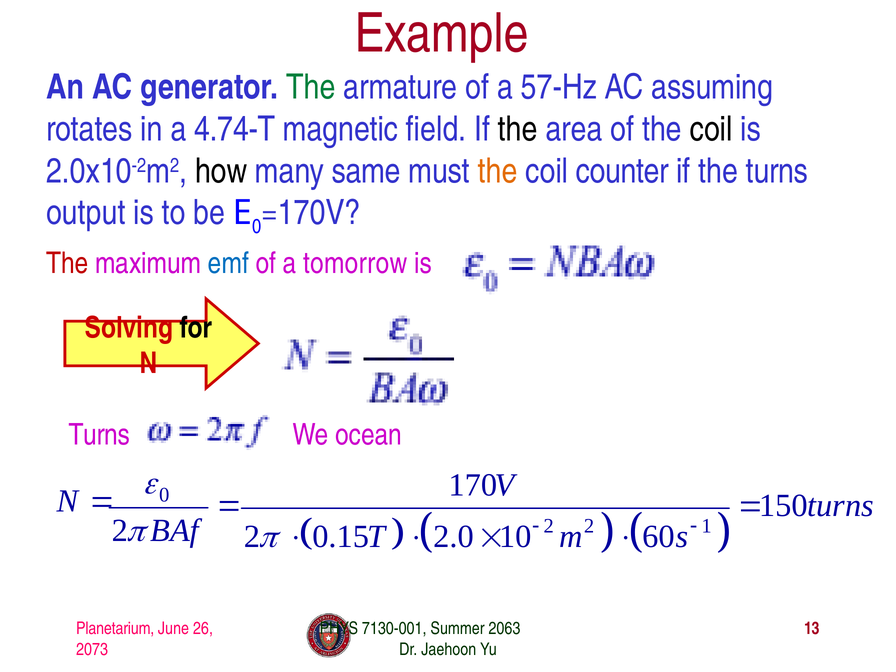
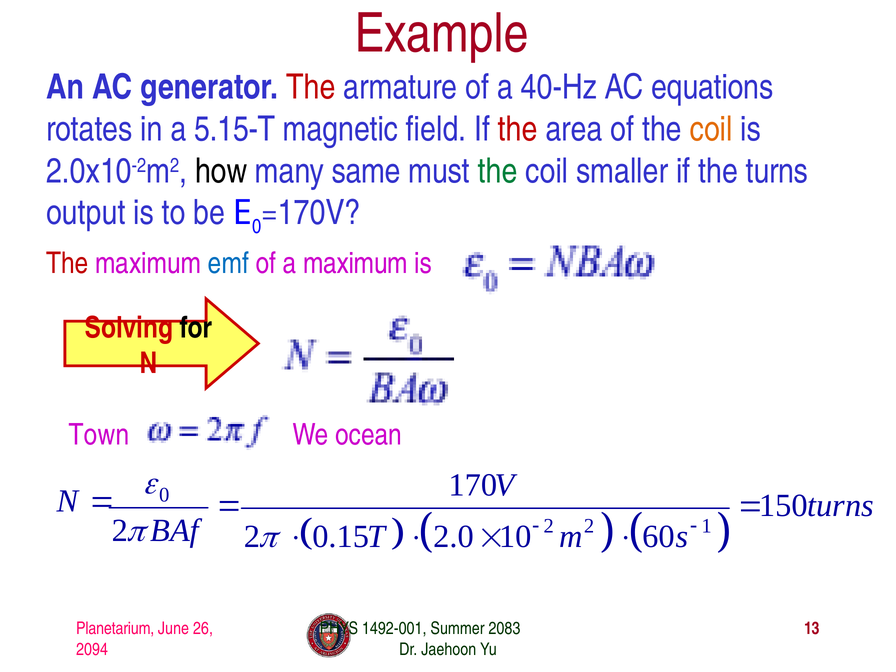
The colour: green -> red (311, 87)
57-Hz: 57-Hz -> 40-Hz (559, 87)
assuming: assuming -> equations (712, 87)
4.74-T: 4.74-T -> 5.15-T (235, 129)
the colour: black -> red (518, 129)
coil colour: black -> orange (711, 129)
the colour: orange -> green (498, 171)
counter: counter -> smaller (622, 171)
a tomorrow: tomorrow -> maximum (356, 263)
Turns: Turns -> Town (99, 435)
7130-001: 7130-001 -> 1492-001 (394, 628)
2063: 2063 -> 2083 (504, 628)
2073: 2073 -> 2094 (92, 649)
